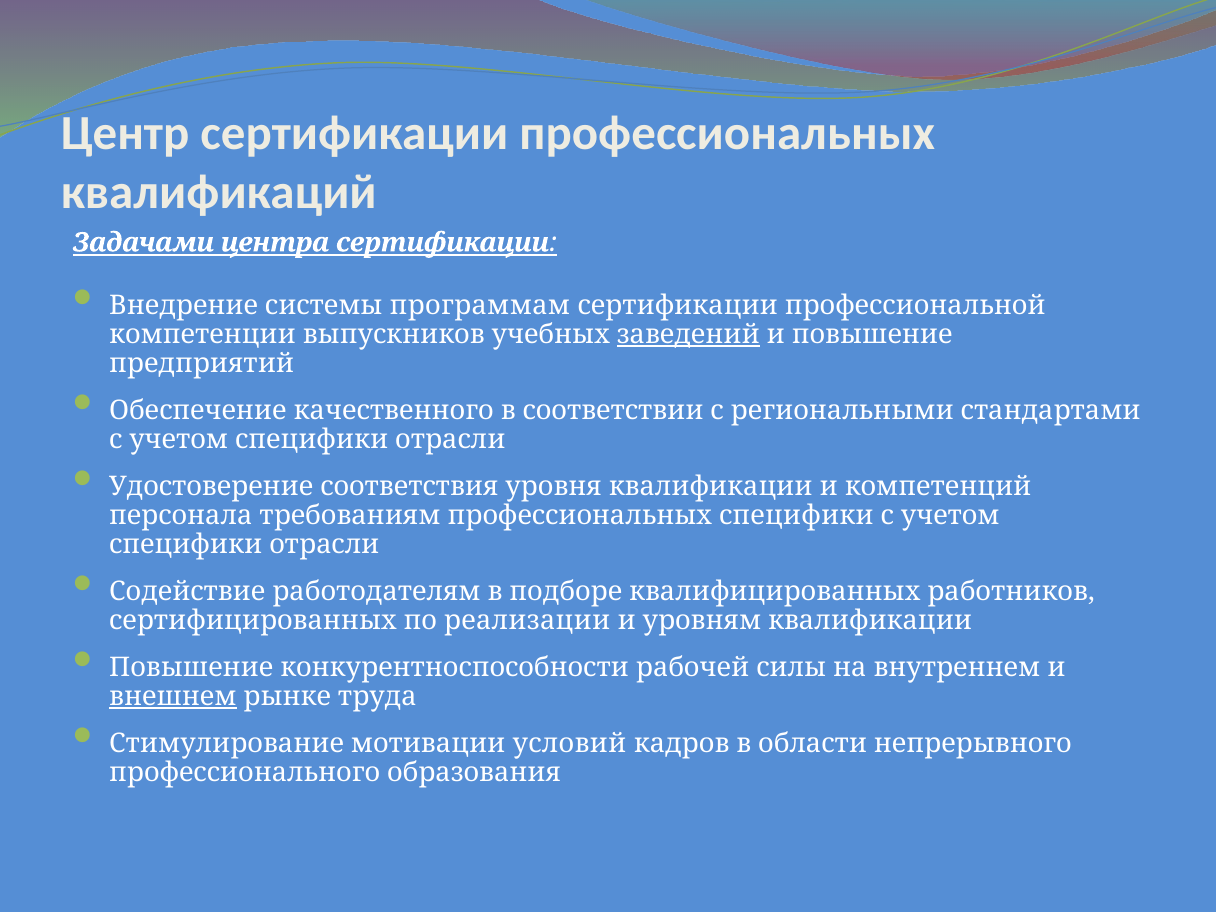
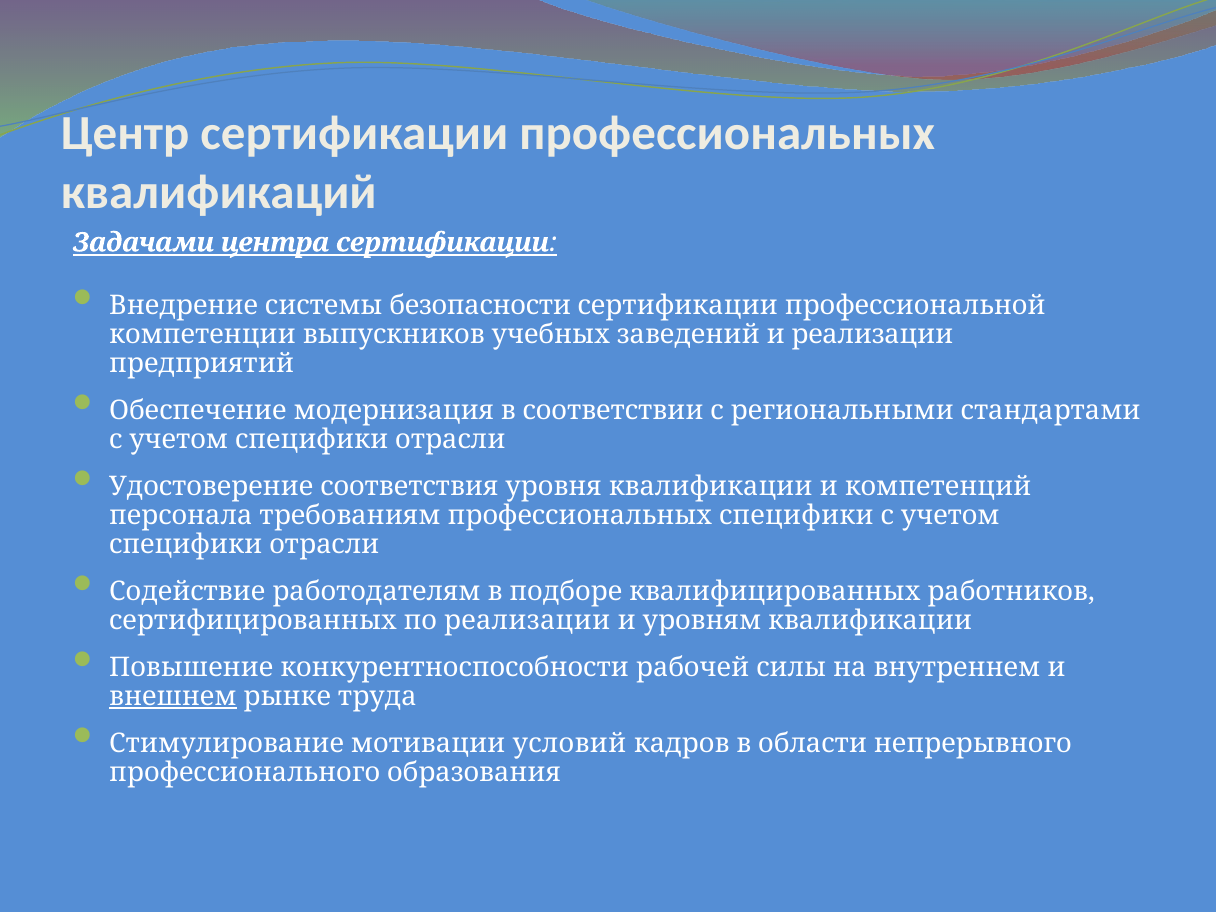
программам: программам -> безопасности (480, 305)
заведений underline: present -> none (688, 335)
и повышение: повышение -> реализации (872, 335)
качественного: качественного -> модернизация (394, 411)
